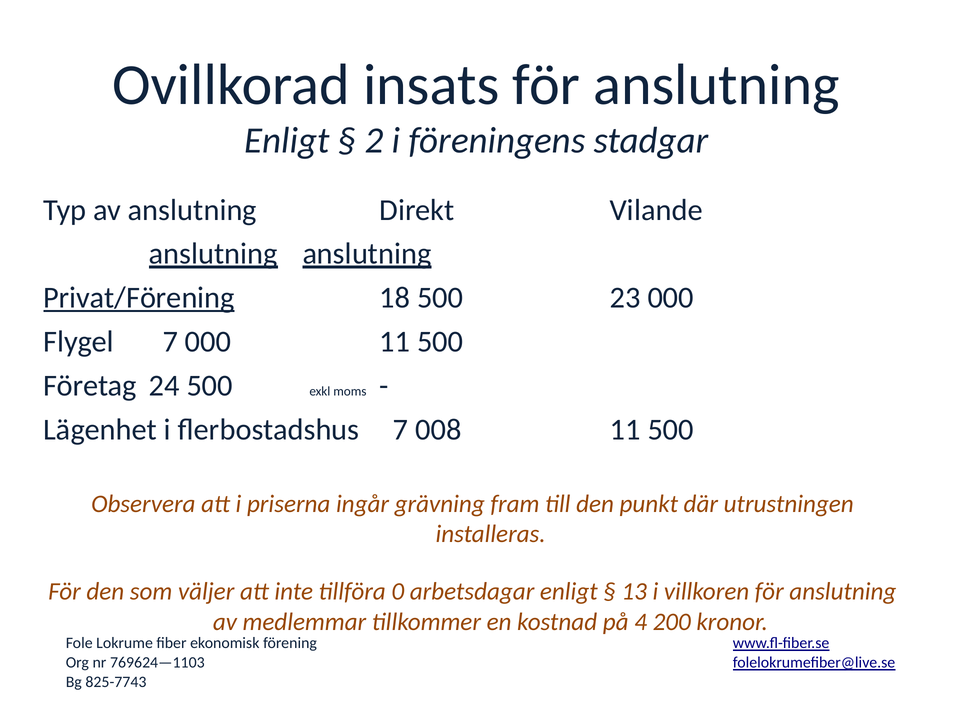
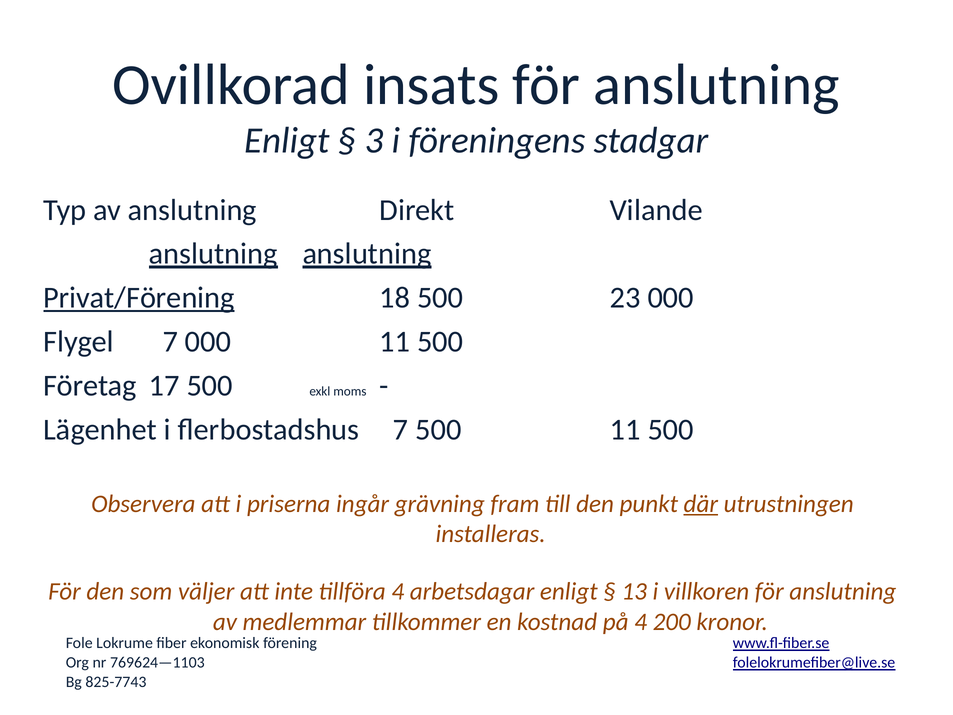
2: 2 -> 3 (374, 140)
24: 24 -> 17 (164, 386)
7 008: 008 -> 500 (438, 430)
där underline: none -> present (701, 504)
tillföra 0: 0 -> 4 (398, 591)
